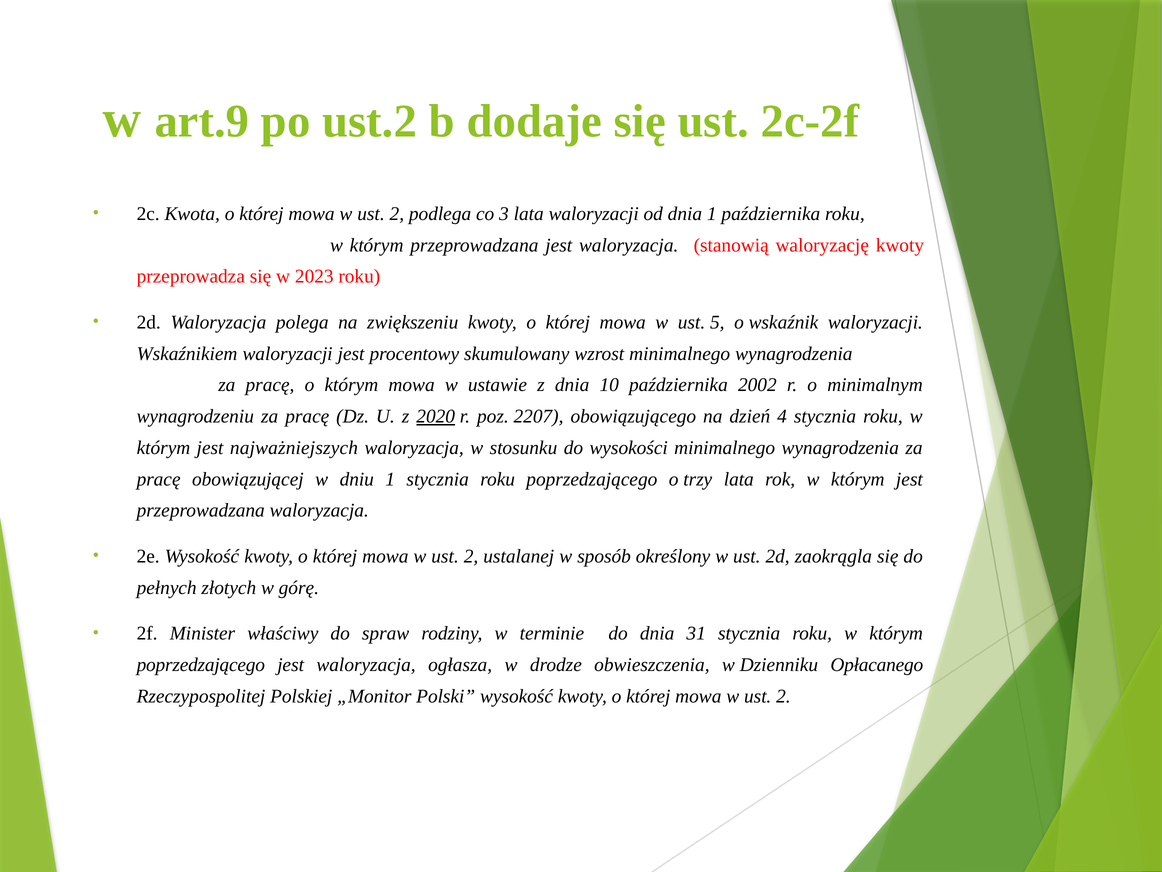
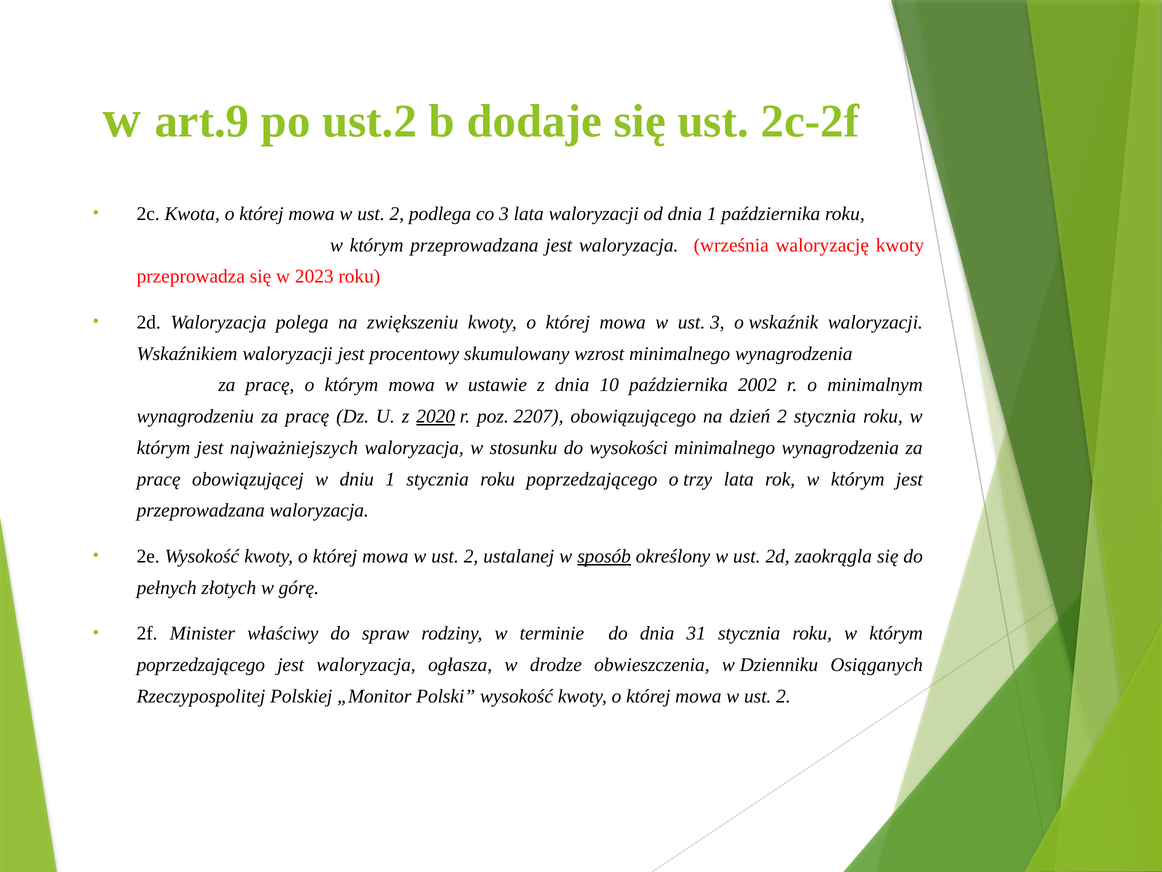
stanowią: stanowią -> września (731, 245)
ust 5: 5 -> 3 (717, 322)
dzień 4: 4 -> 2 (782, 416)
sposób underline: none -> present (604, 556)
Opłacanego: Opłacanego -> Osiąganych (877, 665)
